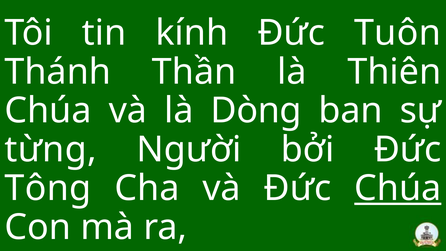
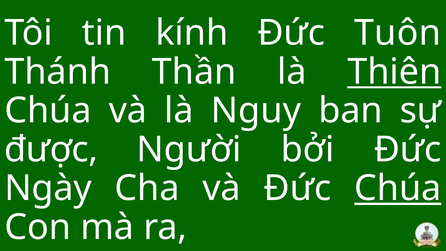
Thiên underline: none -> present (394, 72)
Dòng: Dòng -> Nguy (256, 111)
từng: từng -> được (51, 149)
Tông: Tông -> Ngày (48, 188)
